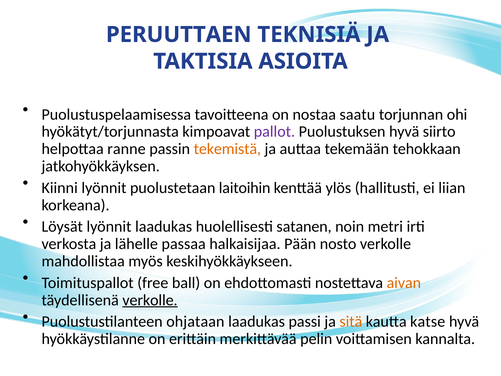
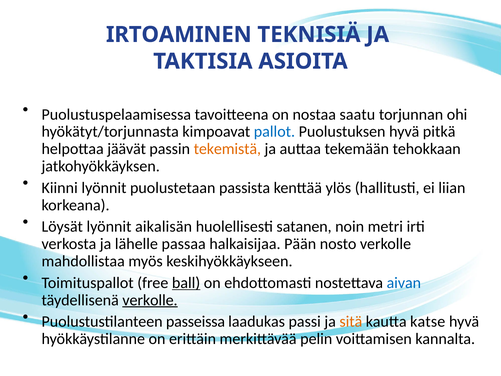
PERUUTTAEN: PERUUTTAEN -> IRTOAMINEN (179, 35)
pallot colour: purple -> blue (274, 132)
siirto: siirto -> pitkä (439, 132)
ranne: ranne -> jäävät (127, 149)
laitoihin: laitoihin -> passista (245, 188)
lyönnit laadukas: laadukas -> aikalisän (164, 227)
ball underline: none -> present (186, 283)
aivan colour: orange -> blue (404, 283)
ohjataan: ohjataan -> passeissa (195, 321)
